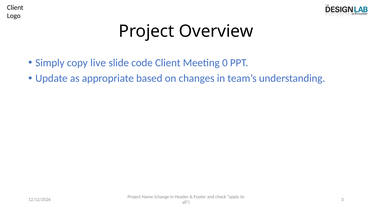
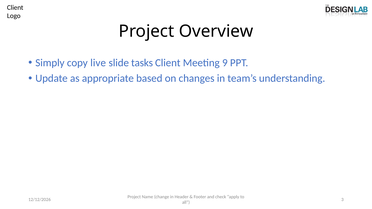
code: code -> tasks (142, 63)
0: 0 -> 9 (225, 63)
